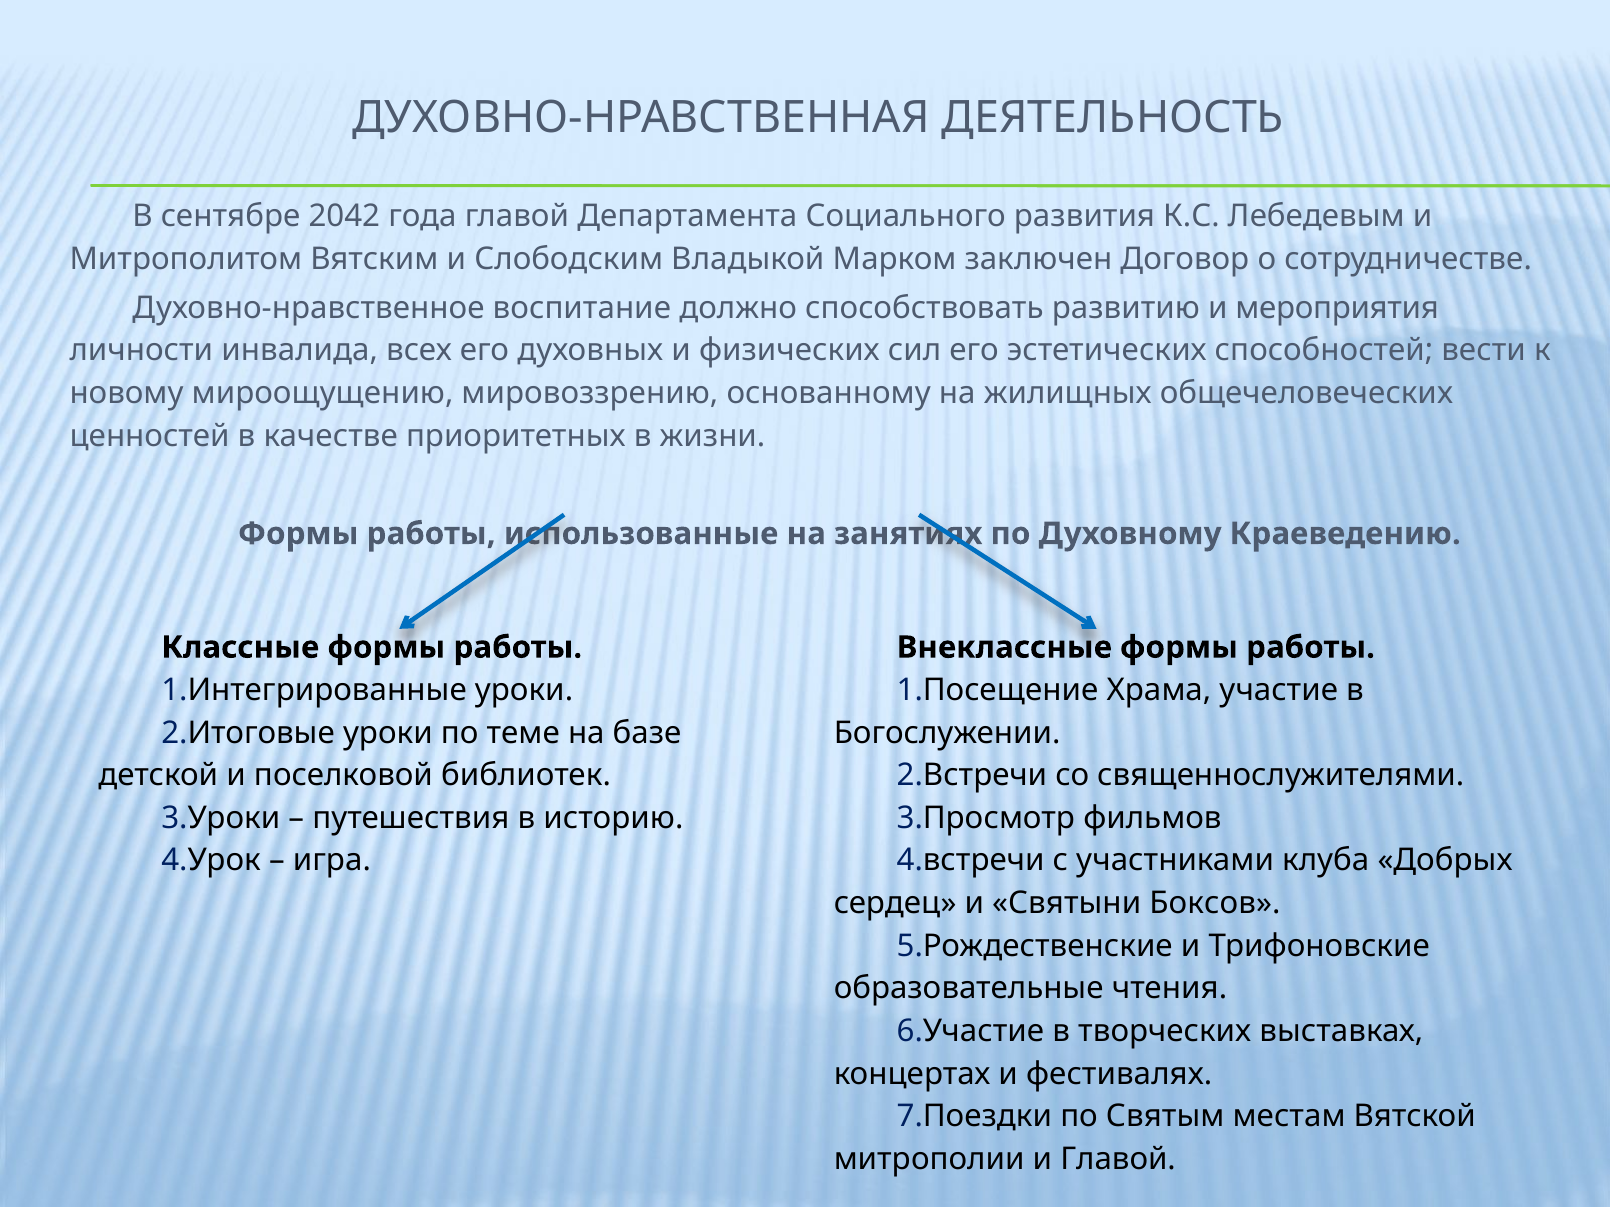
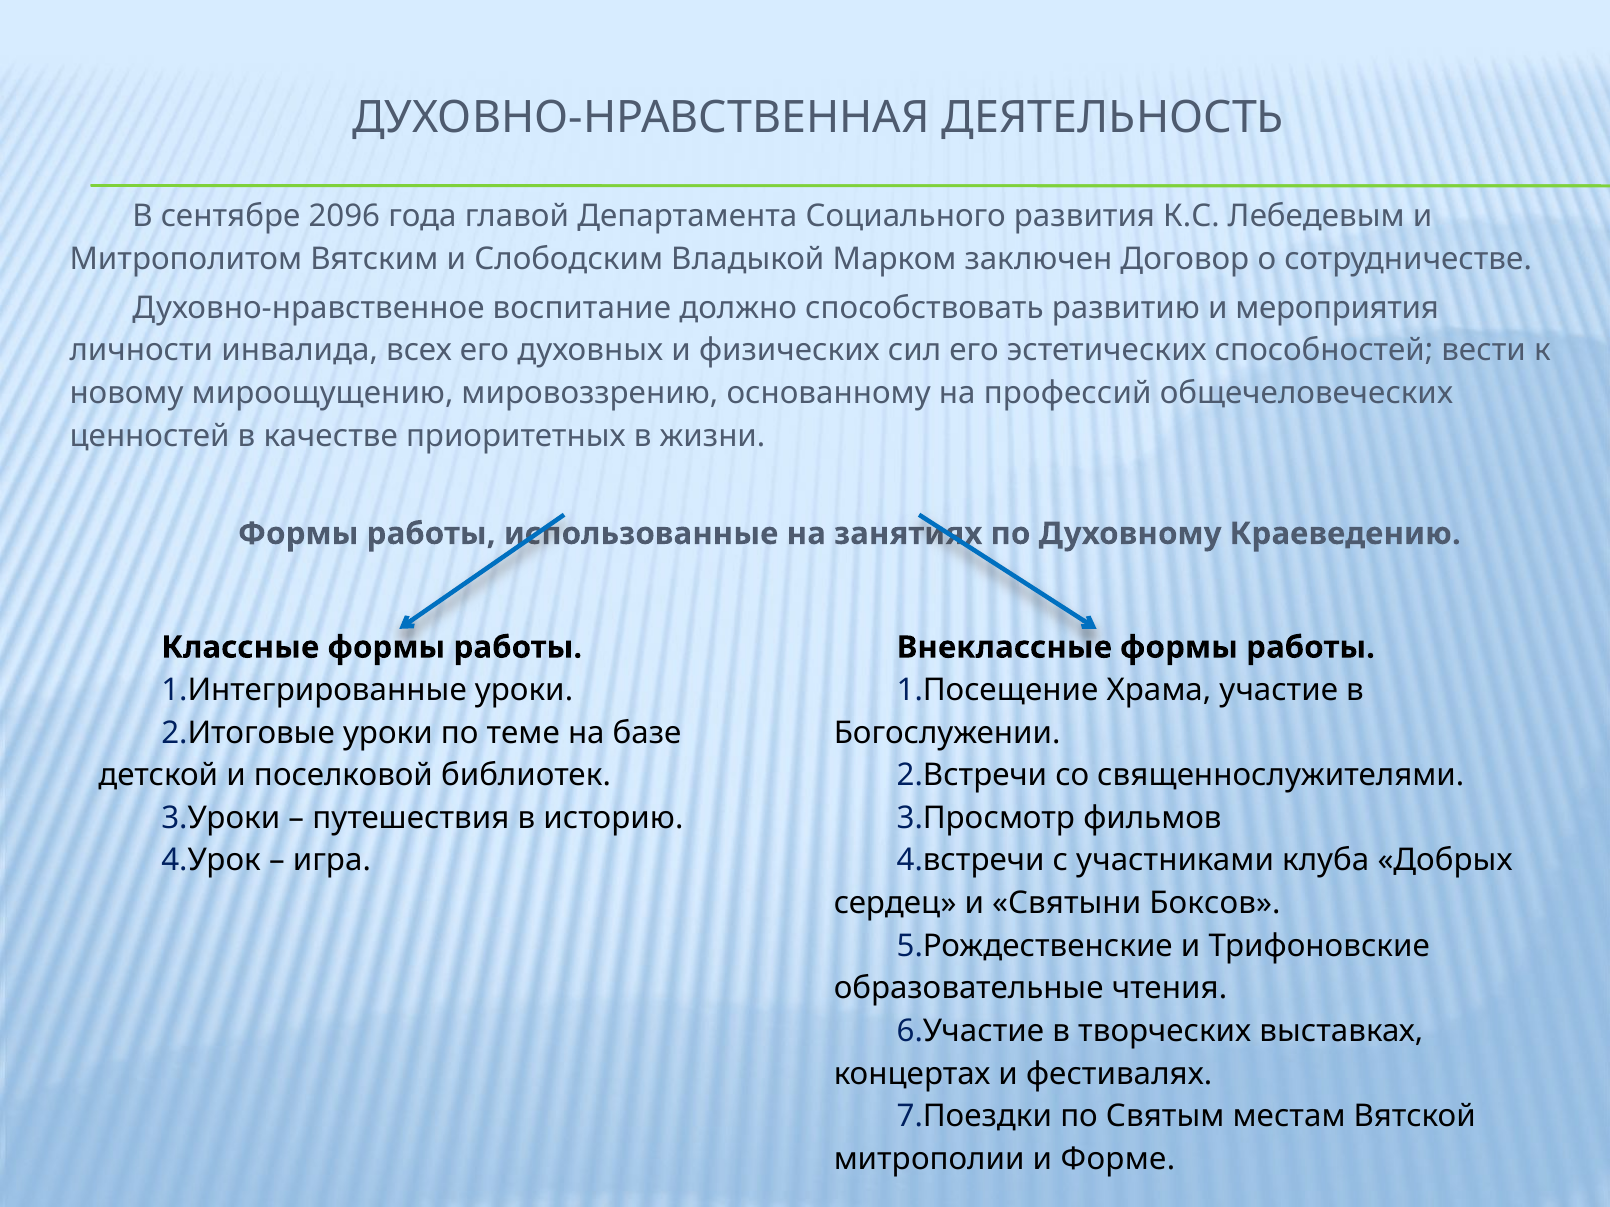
2042: 2042 -> 2096 (344, 216)
жилищных: жилищных -> профессий (1068, 393)
и Главой: Главой -> Форме (1118, 1160)
